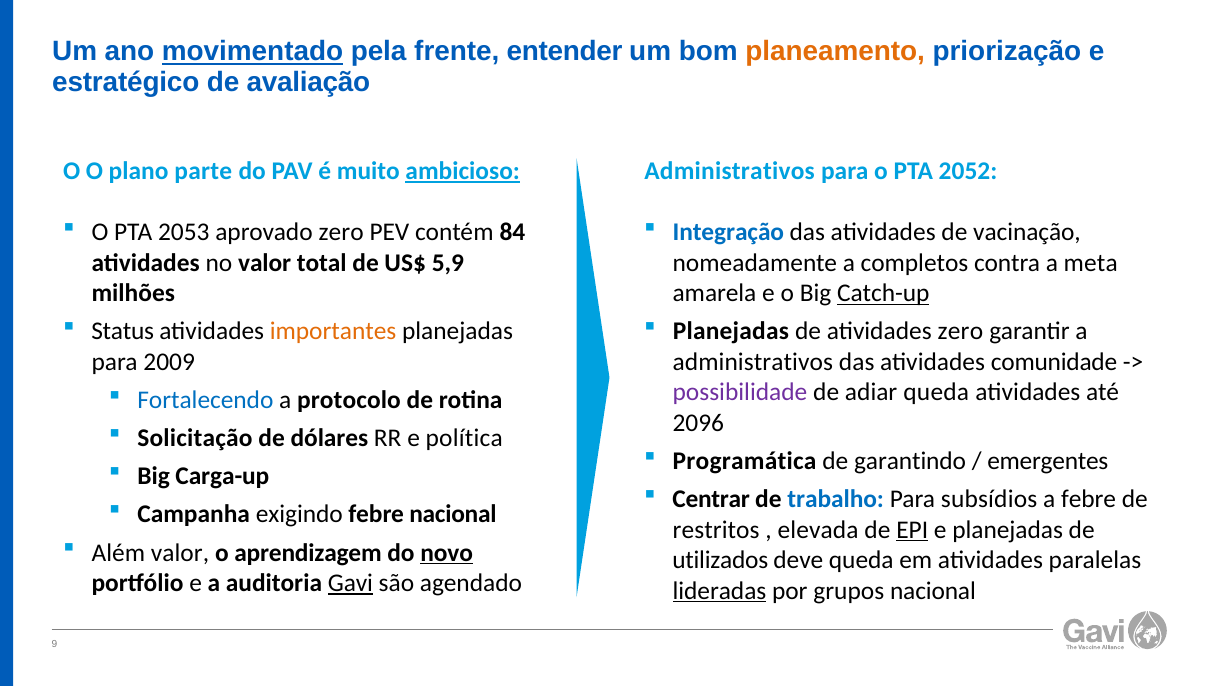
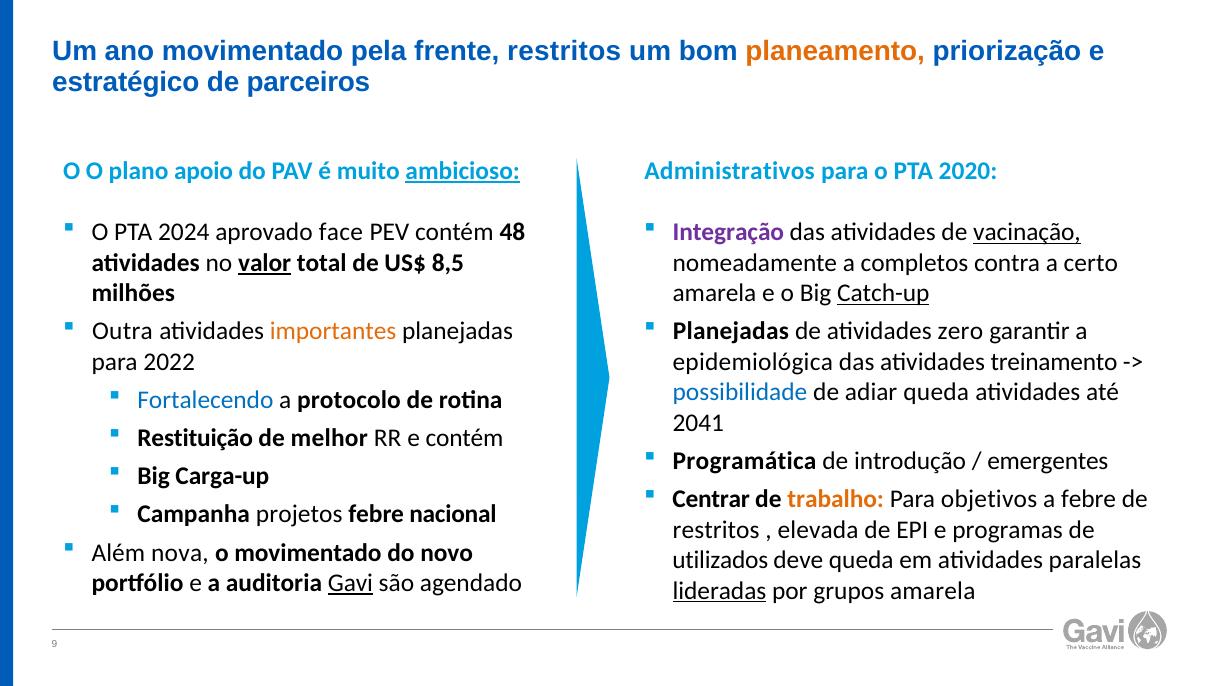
movimentado underline: present -> none (252, 52)
frente entender: entender -> restritos (564, 52)
avaliação: avaliação -> parceiros (308, 82)
parte: parte -> apoio (204, 171)
2052: 2052 -> 2020 (968, 171)
2053: 2053 -> 2024 (184, 232)
aprovado zero: zero -> face (341, 232)
84: 84 -> 48 (512, 232)
Integração colour: blue -> purple (728, 232)
vacinação underline: none -> present (1027, 232)
valor underline: none -> present (265, 263)
5,9: 5,9 -> 8,5 (448, 263)
meta: meta -> certo (1091, 263)
Status: Status -> Outra (122, 331)
2009: 2009 -> 2022 (169, 362)
administrativos: administrativos -> epidemiológica (753, 362)
comunidade: comunidade -> treinamento (1054, 362)
possibilidade colour: purple -> blue (740, 392)
2096: 2096 -> 2041 (698, 423)
Solicitação: Solicitação -> Restituição (195, 438)
dólares: dólares -> melhor (329, 438)
e política: política -> contém (464, 438)
garantindo: garantindo -> introdução (910, 461)
trabalho colour: blue -> orange (836, 499)
subsídios: subsídios -> objetivos (989, 499)
exigindo: exigindo -> projetos (299, 514)
EPI underline: present -> none (912, 530)
e planejadas: planejadas -> programas (1008, 530)
Além valor: valor -> nova (180, 552)
o aprendizagem: aprendizagem -> movimentado (308, 552)
novo underline: present -> none (447, 552)
grupos nacional: nacional -> amarela (933, 591)
